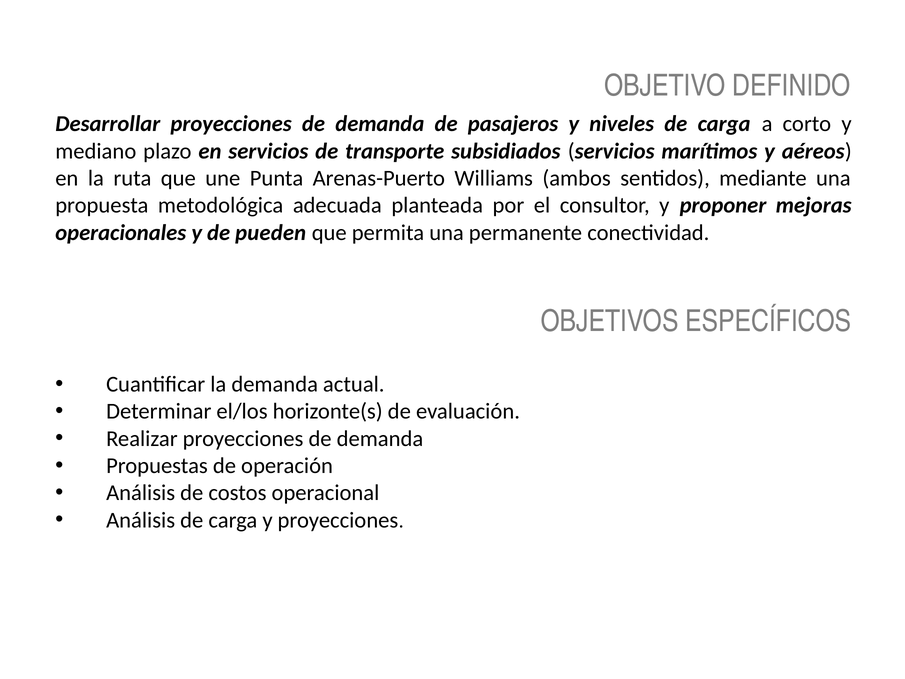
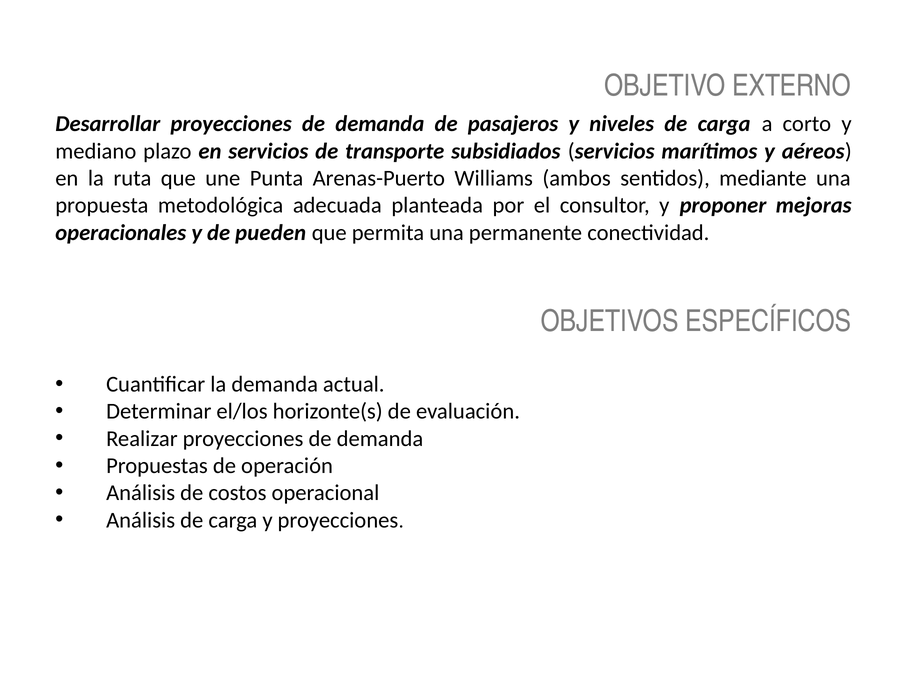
DEFINIDO: DEFINIDO -> EXTERNO (792, 86)
